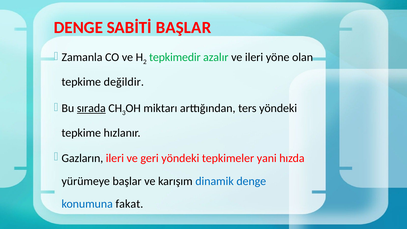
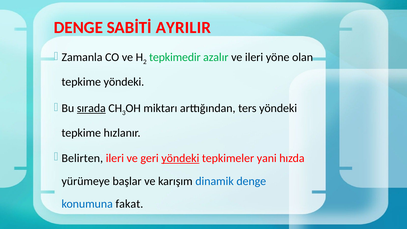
SABİTİ BAŞLAR: BAŞLAR -> AYRILIR (183, 28)
tepkime değildir: değildir -> yöndeki (124, 82)
Gazların: Gazların -> Belirten (82, 158)
yöndeki underline: none -> present (180, 158)
